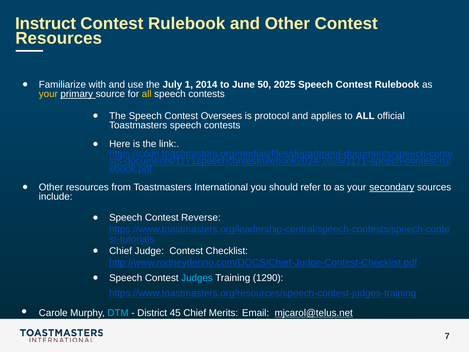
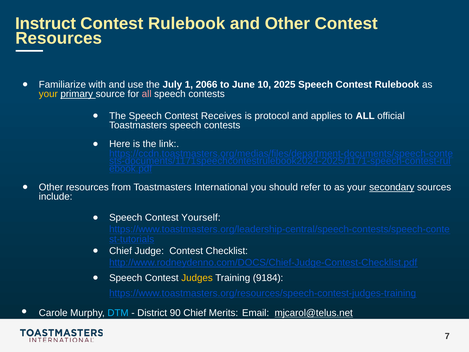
2014: 2014 -> 2066 (207, 85)
50: 50 -> 10 (264, 85)
all colour: yellow -> pink (147, 94)
Oversees: Oversees -> Receives (221, 116)
Reverse: Reverse -> Yourself (201, 218)
Judges colour: light blue -> yellow (197, 278)
1290: 1290 -> 9184 (268, 278)
45: 45 -> 90 (175, 313)
